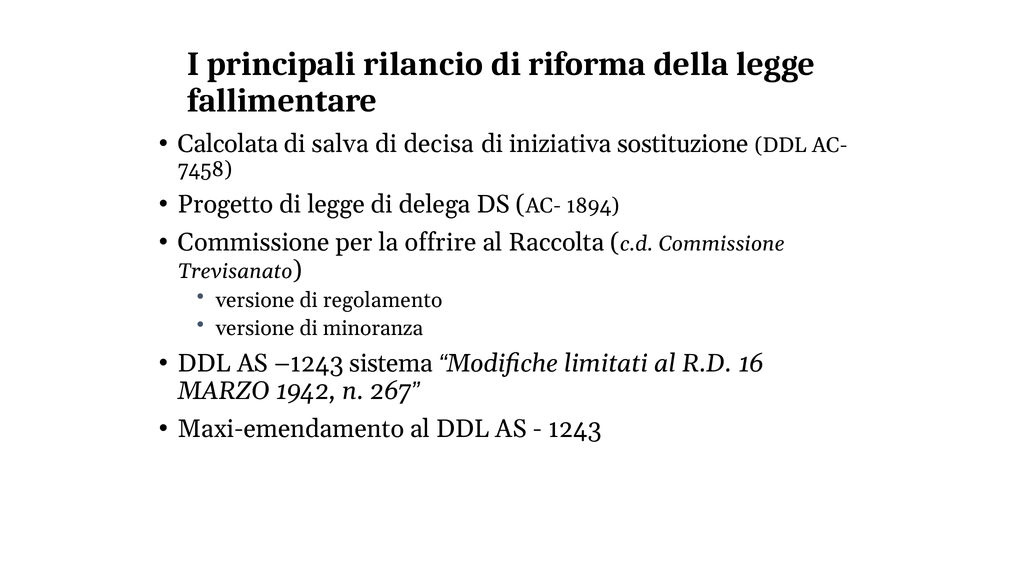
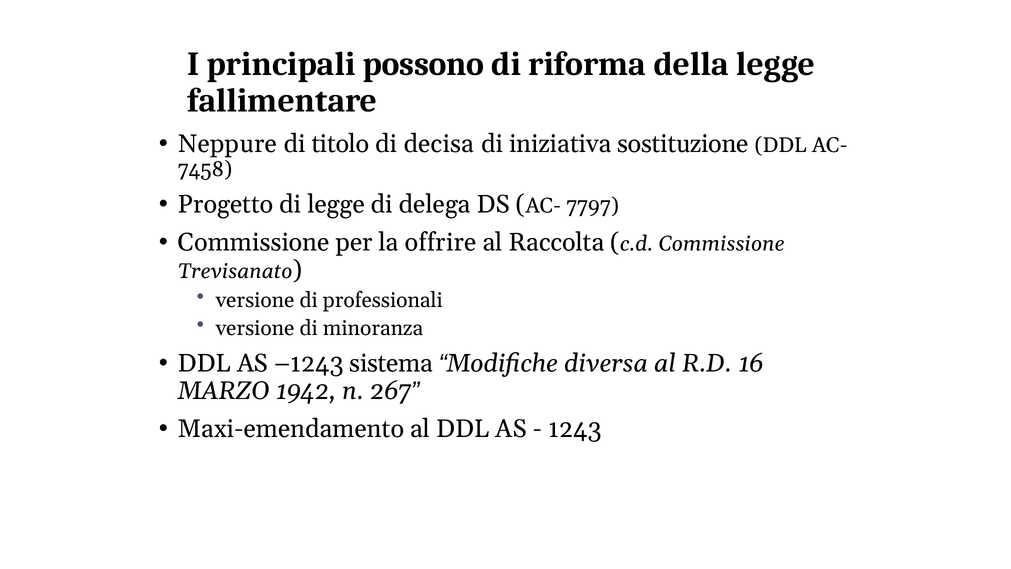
rilancio: rilancio -> possono (423, 64)
Calcolata: Calcolata -> Neppure (228, 144)
salva: salva -> titolo (341, 144)
1894: 1894 -> 7797 (593, 206)
regolamento: regolamento -> professionali (383, 300)
limitati: limitati -> diversa (606, 363)
